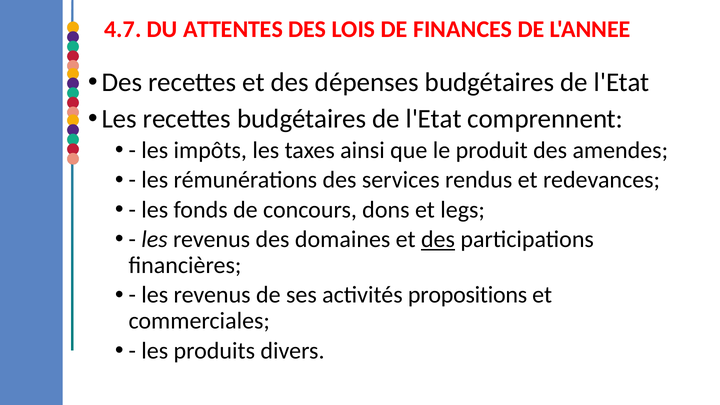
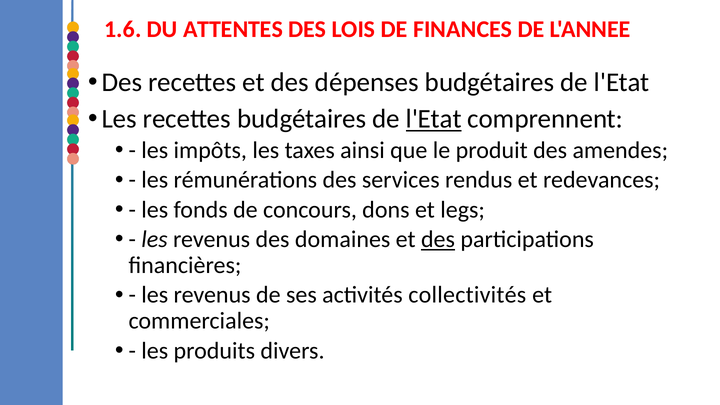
4.7: 4.7 -> 1.6 (123, 29)
l'Etat underline: none -> present (434, 119)
propositions: propositions -> collectivités (467, 295)
